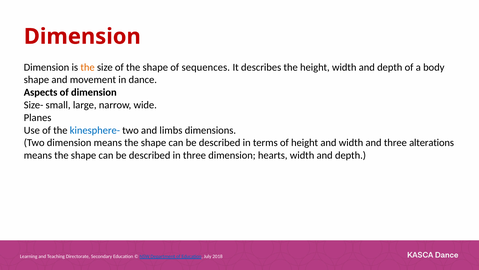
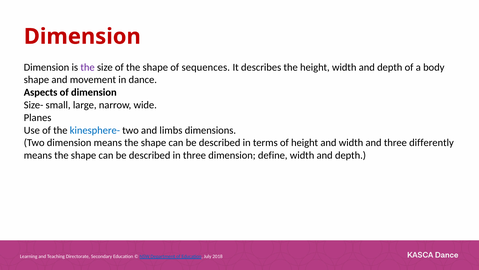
the colour: orange -> purple (88, 67)
alterations: alterations -> differently (432, 143)
hearts: hearts -> define (273, 155)
